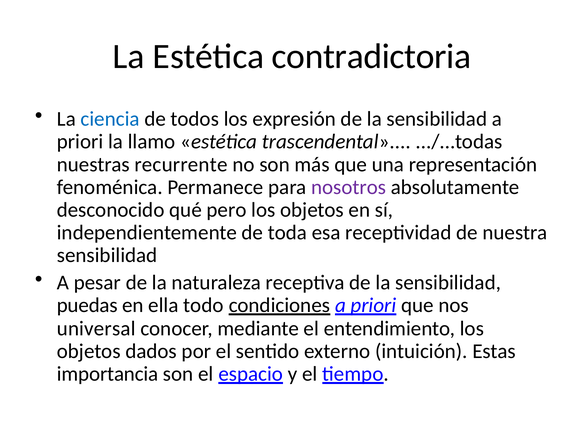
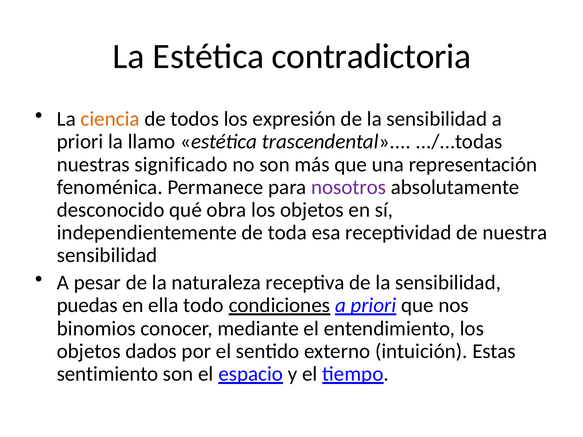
ciencia colour: blue -> orange (110, 119)
recurrente: recurrente -> significado (181, 164)
pero: pero -> obra (226, 210)
universal: universal -> binomios (96, 329)
importancia: importancia -> sentimiento (108, 374)
